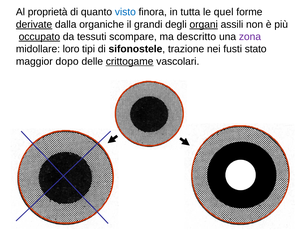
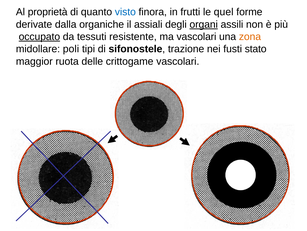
tutta: tutta -> frutti (190, 12)
derivate underline: present -> none (34, 24)
grandi: grandi -> assiali (148, 24)
scompare: scompare -> resistente (133, 37)
ma descritto: descritto -> vascolari (196, 37)
zona colour: purple -> orange (250, 37)
loro: loro -> poli (71, 49)
dopo: dopo -> ruota (67, 61)
crittogame underline: present -> none (130, 61)
